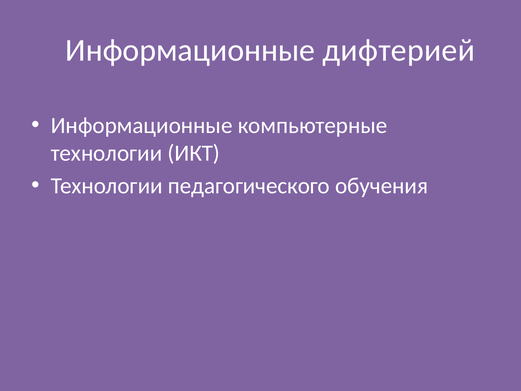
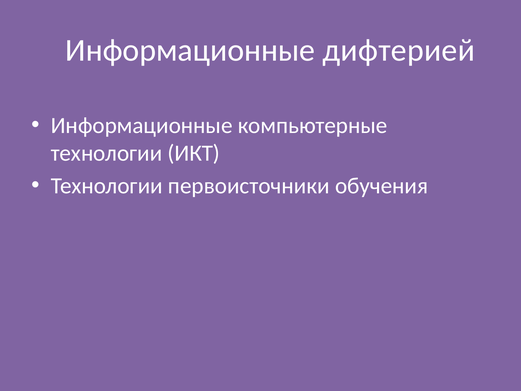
педагогического: педагогического -> первоисточники (249, 186)
